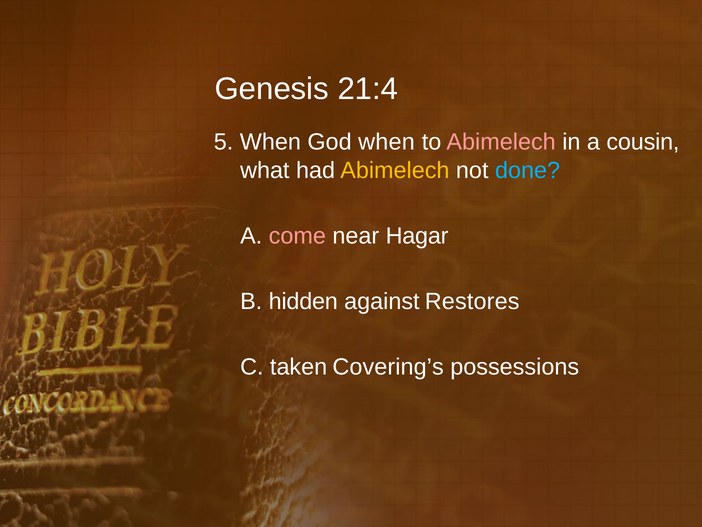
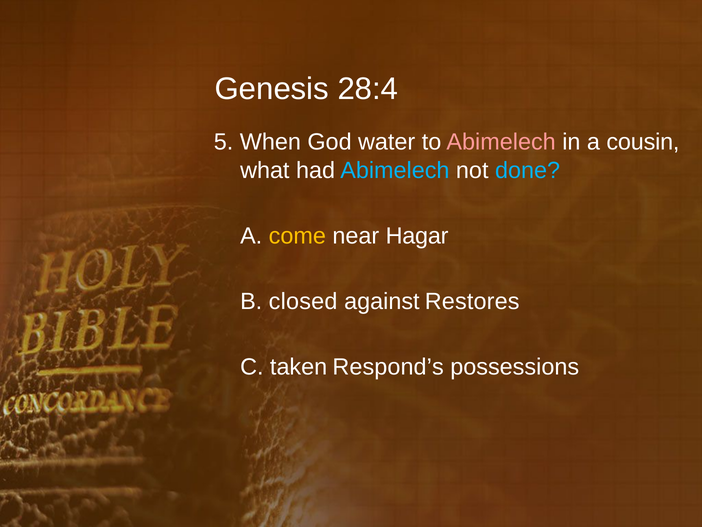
21:4: 21:4 -> 28:4 (368, 89)
God when: when -> water (387, 142)
Abimelech colour: yellow -> light blue (395, 170)
come colour: pink -> yellow (297, 236)
hidden: hidden -> closed (303, 301)
Covering’s: Covering’s -> Respond’s (388, 367)
